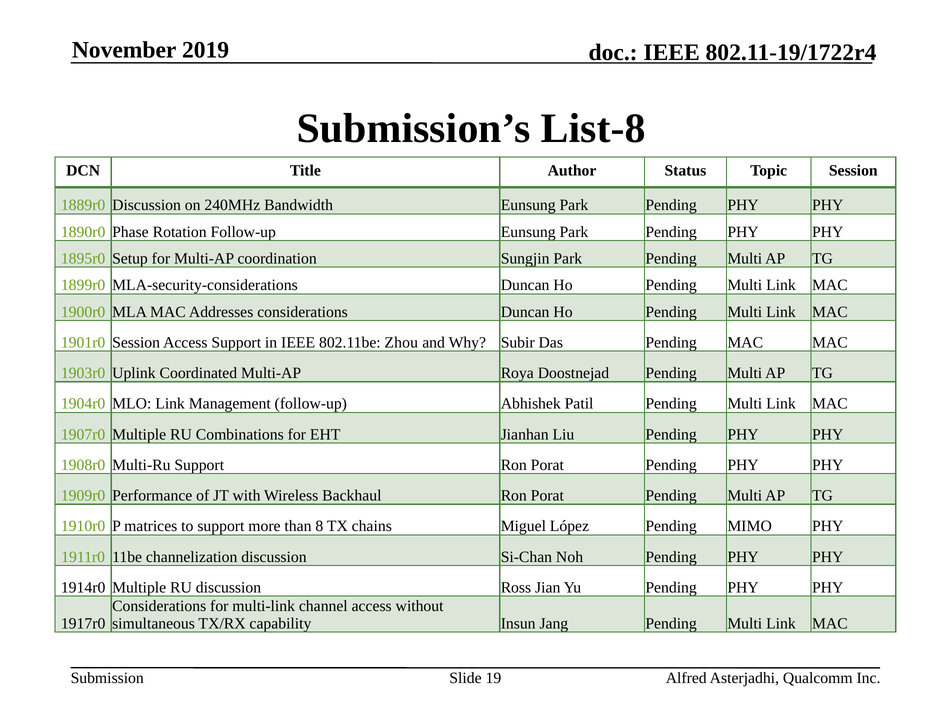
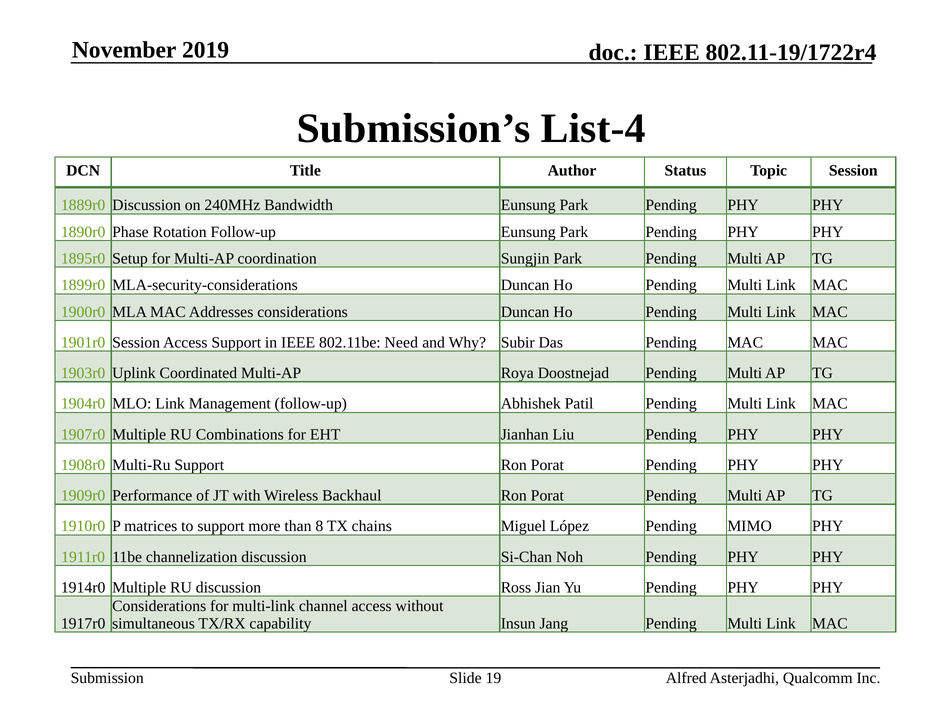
List-8: List-8 -> List-4 (593, 129)
Zhou: Zhou -> Need (401, 343)
